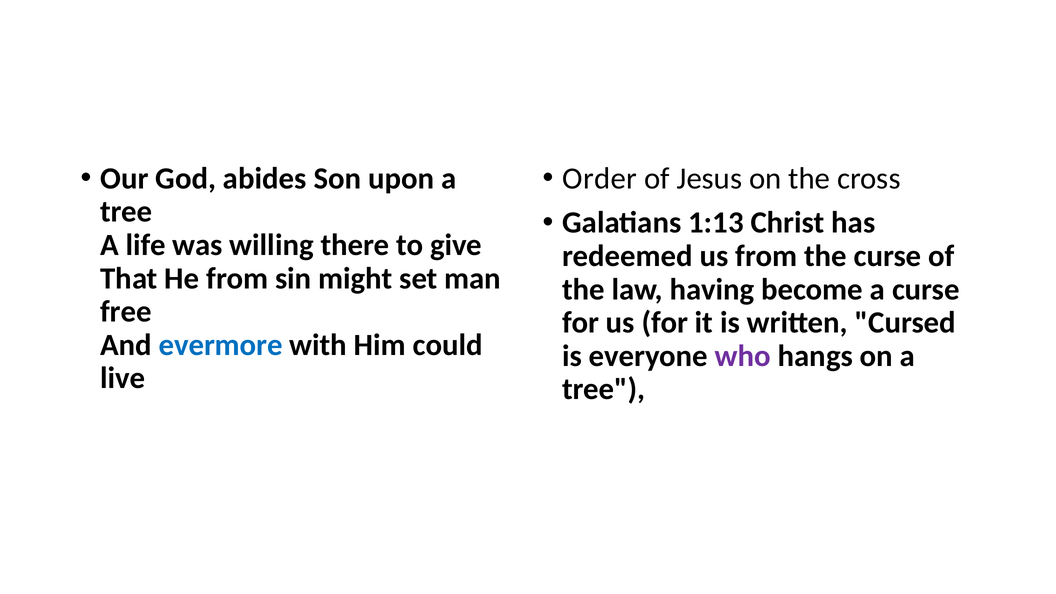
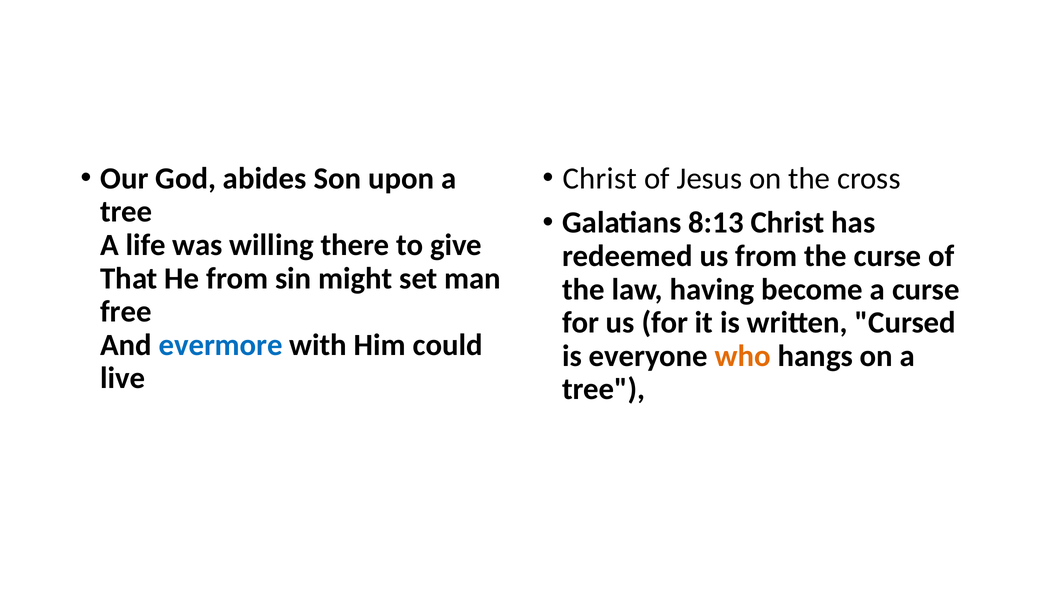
Order: Order -> Christ (600, 179)
1:13: 1:13 -> 8:13 (716, 223)
who colour: purple -> orange (743, 356)
